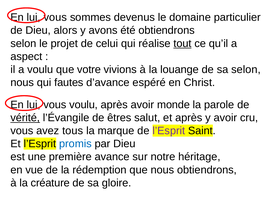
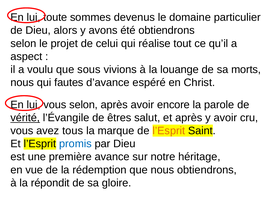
vous: vous -> toute (55, 17)
tout underline: present -> none (182, 43)
votre: votre -> sous (89, 70)
sa selon: selon -> morts (246, 70)
vous voulu: voulu -> selon (84, 105)
monde: monde -> encore (173, 105)
l’Esprit colour: purple -> orange (169, 131)
créature: créature -> répondit (50, 183)
